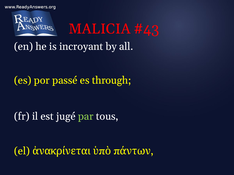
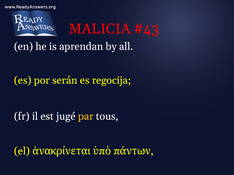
incroyant: incroyant -> aprendan (81, 47)
passé: passé -> serán (65, 81)
through: through -> regocija (112, 81)
par colour: light green -> yellow (86, 117)
